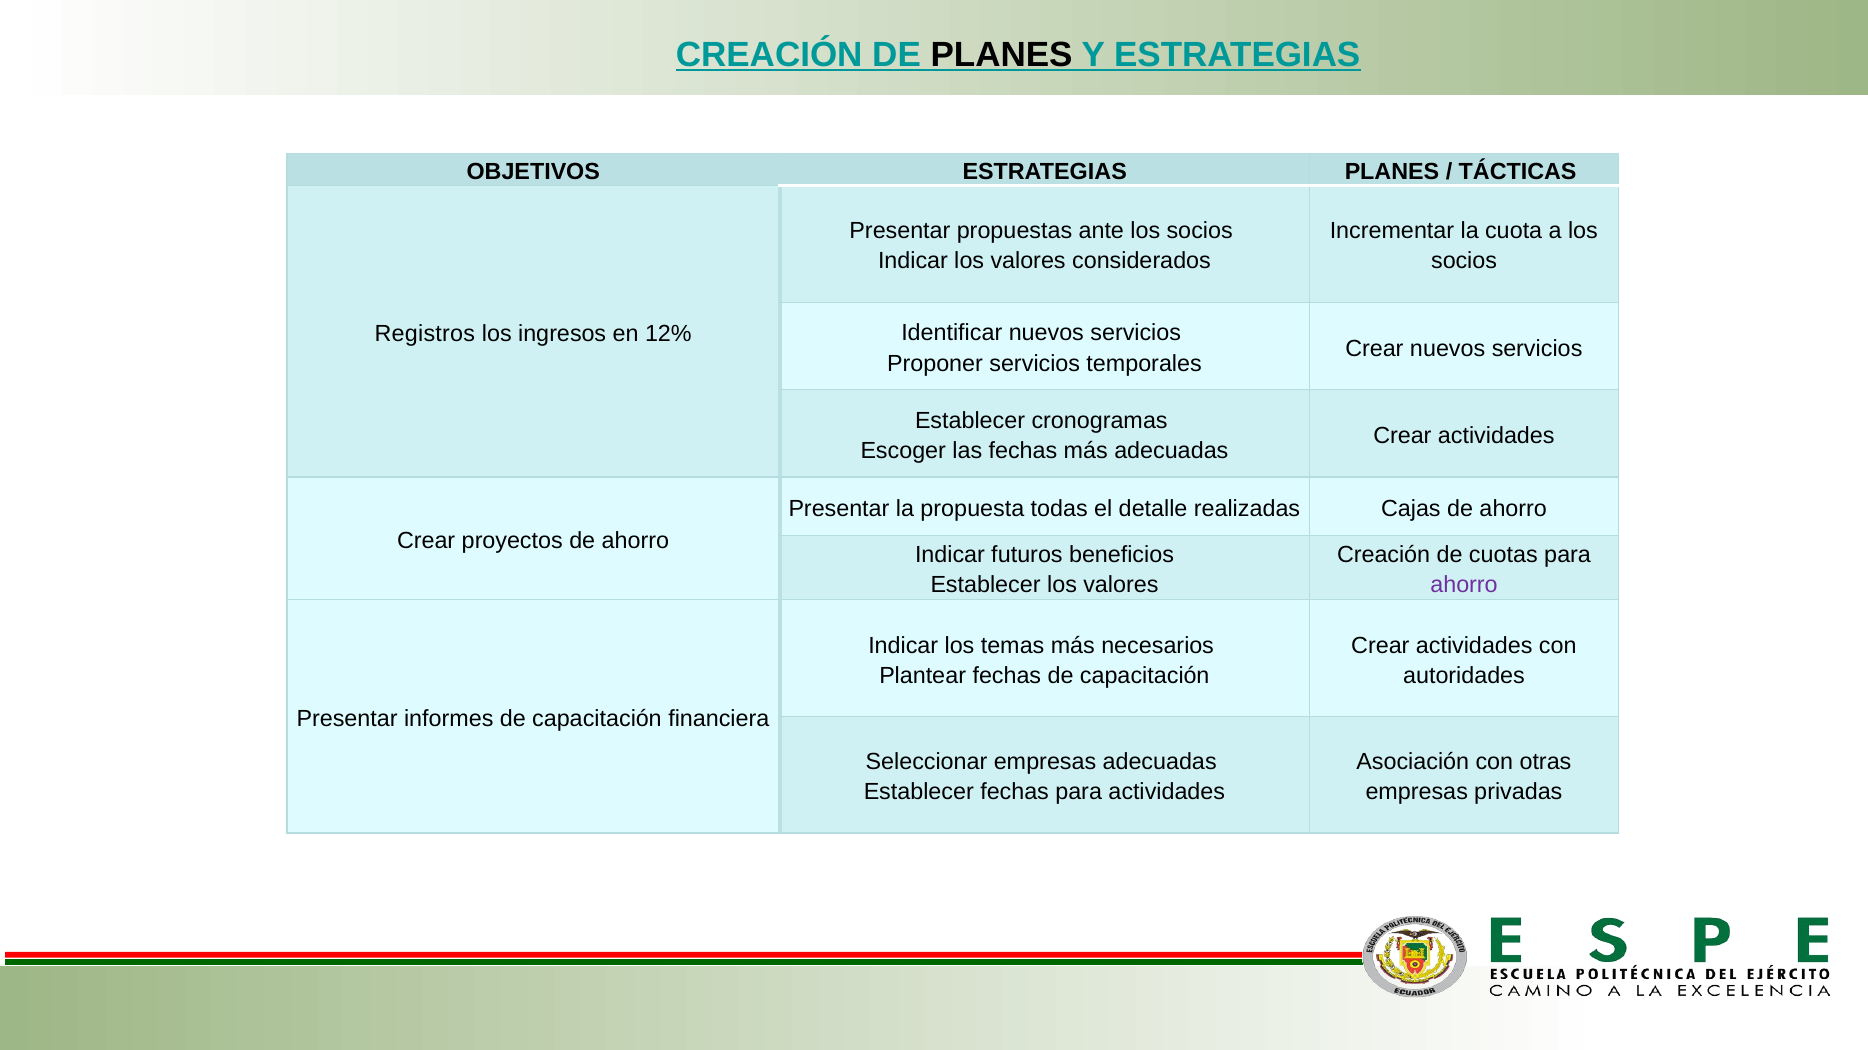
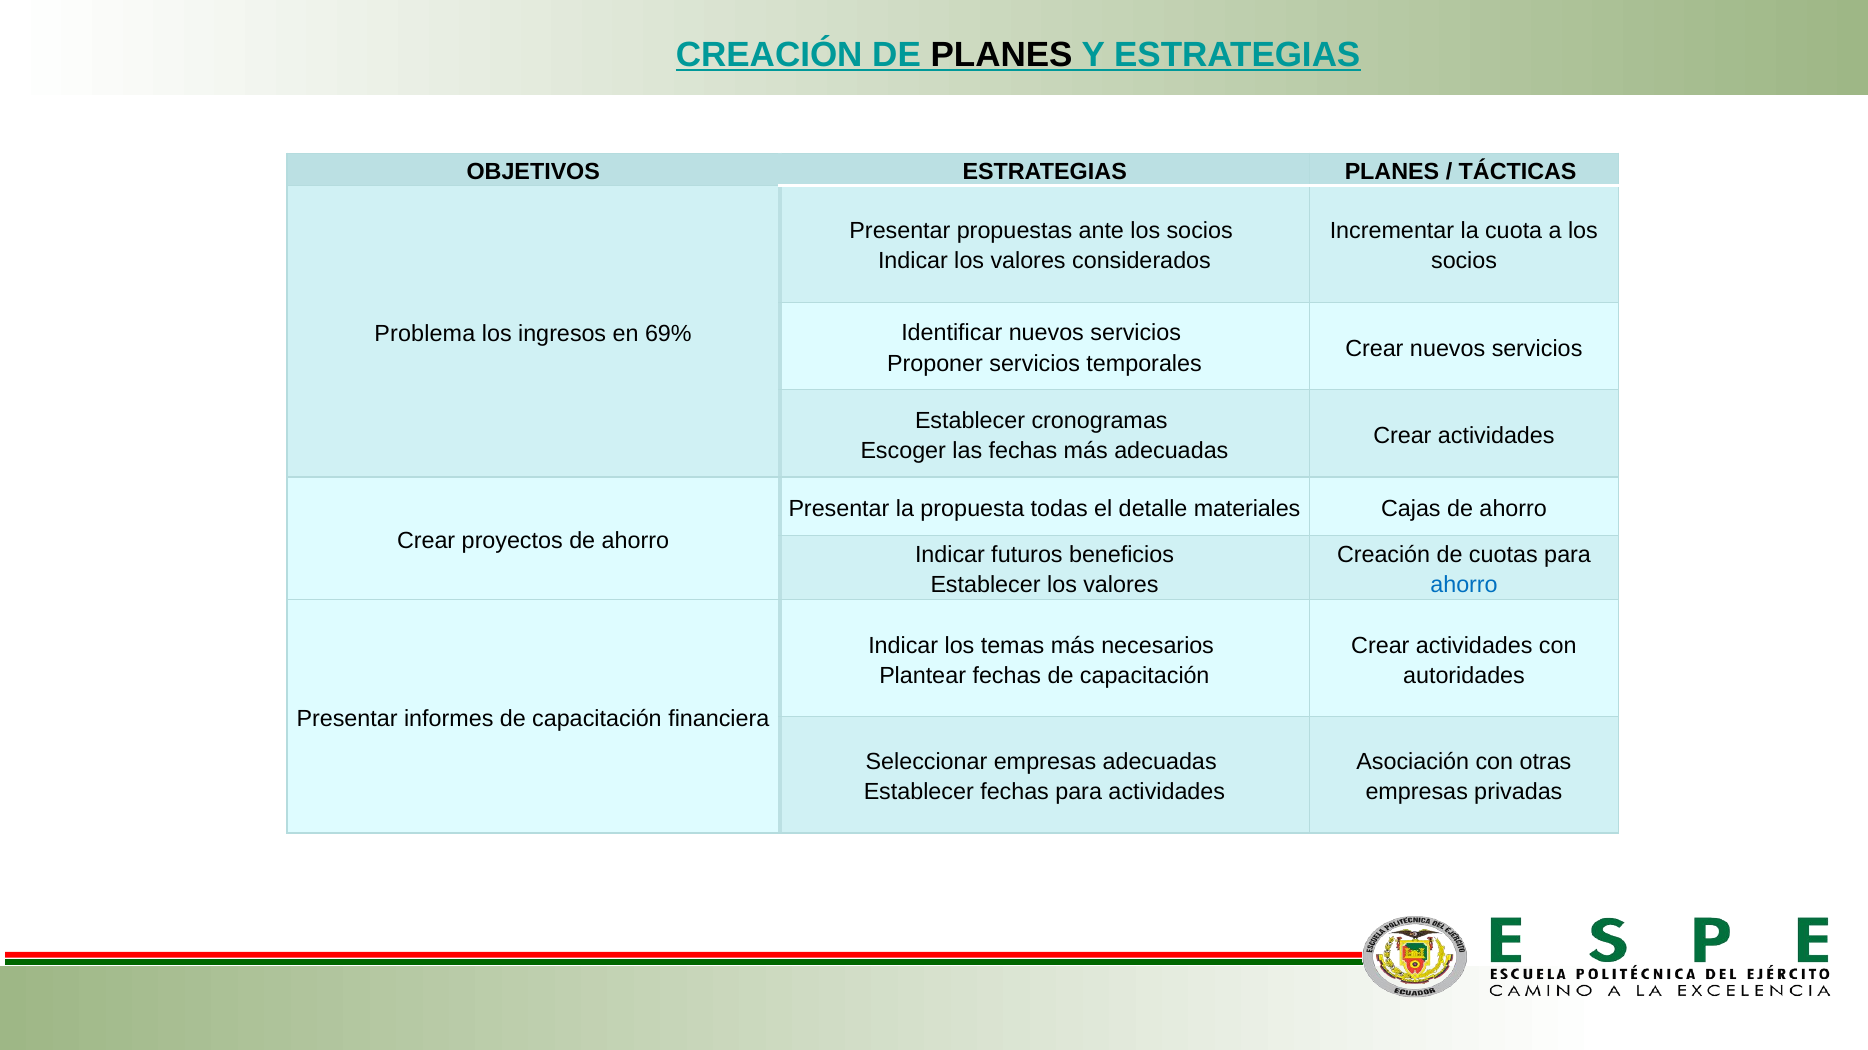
Registros: Registros -> Problema (425, 334)
12%: 12% -> 69% (668, 334)
realizadas: realizadas -> materiales (1247, 509)
ahorro colour: purple -> blue (1464, 585)
